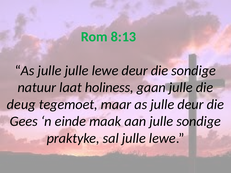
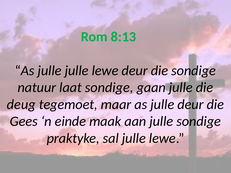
laat holiness: holiness -> sondige (109, 88)
